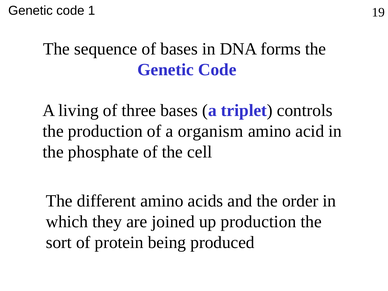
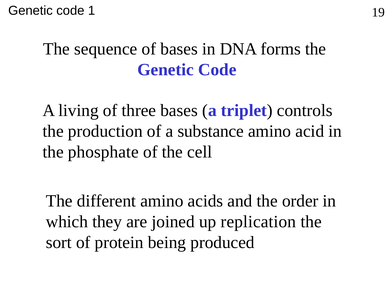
organism: organism -> substance (211, 131)
up production: production -> replication (258, 222)
